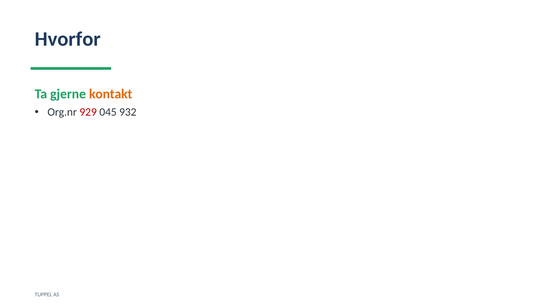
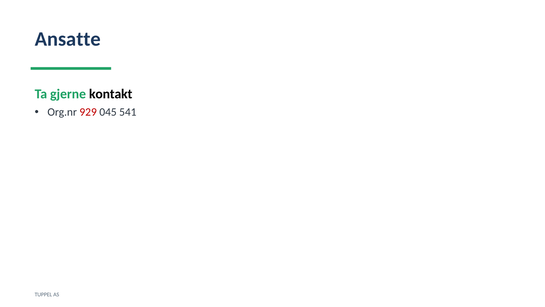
Hvorfor: Hvorfor -> Ansatte (68, 39)
kontakt colour: orange -> black (111, 94)
932: 932 -> 541 (128, 112)
